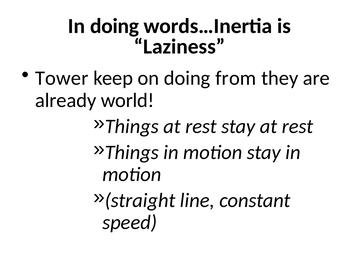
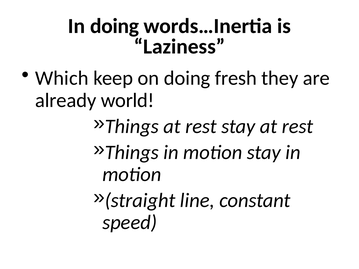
Tower: Tower -> Which (62, 78)
from: from -> fresh (236, 78)
